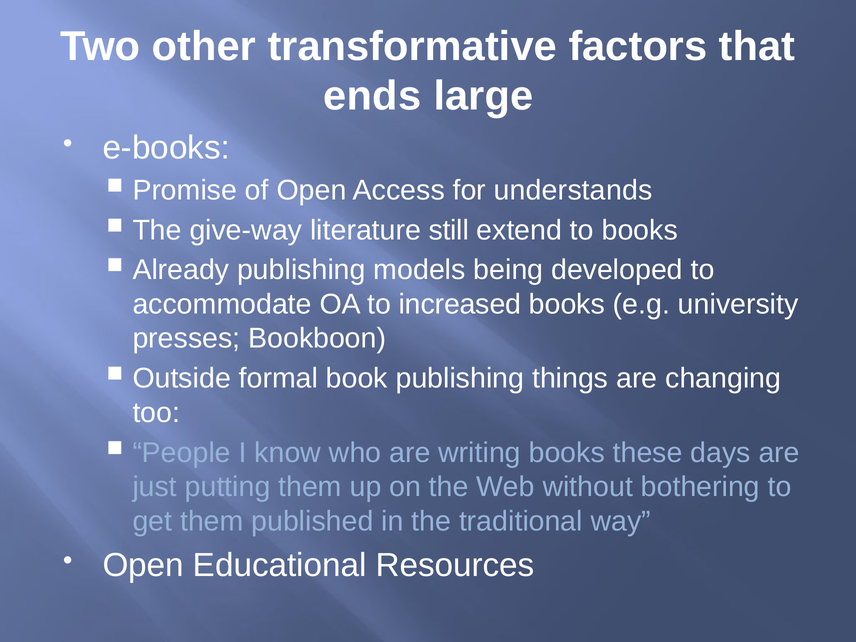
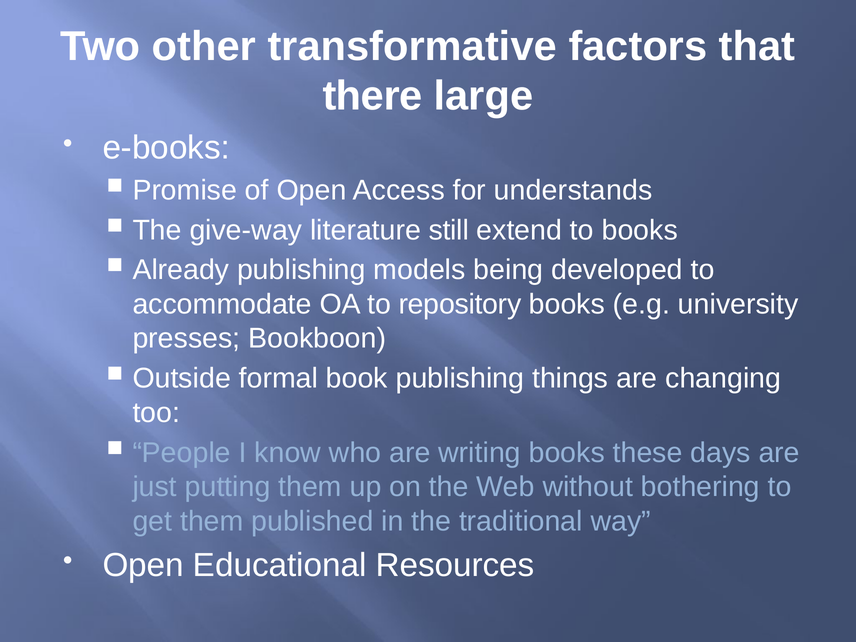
ends: ends -> there (373, 96)
increased: increased -> repository (460, 304)
